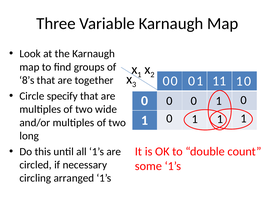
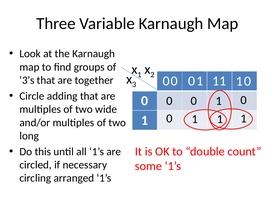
8’s: 8’s -> 3’s (27, 80)
specify: specify -> adding (62, 96)
